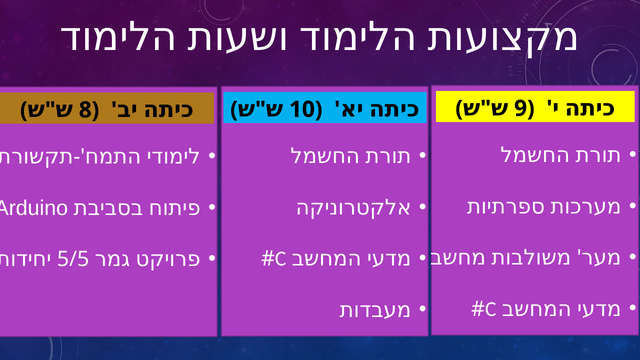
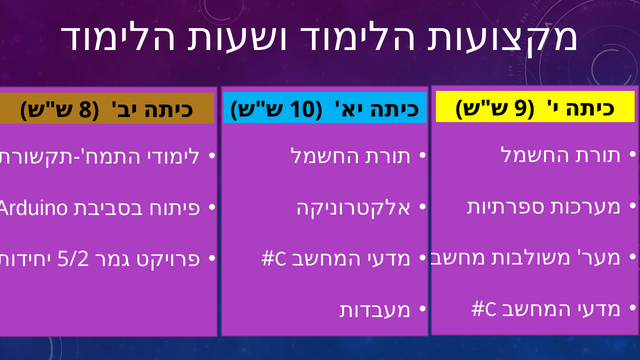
5/5: 5/5 -> 5/2 (73, 259)
